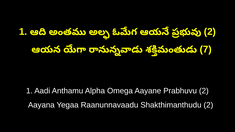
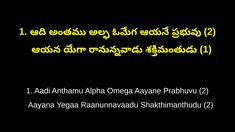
7: 7 -> 1 (206, 49)
